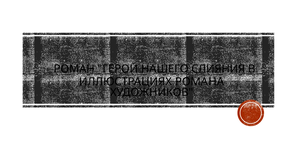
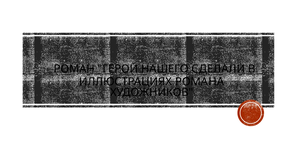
СЛИЯНИЯ: СЛИЯНИЯ -> СДЕЛАЛИ (218, 69)
